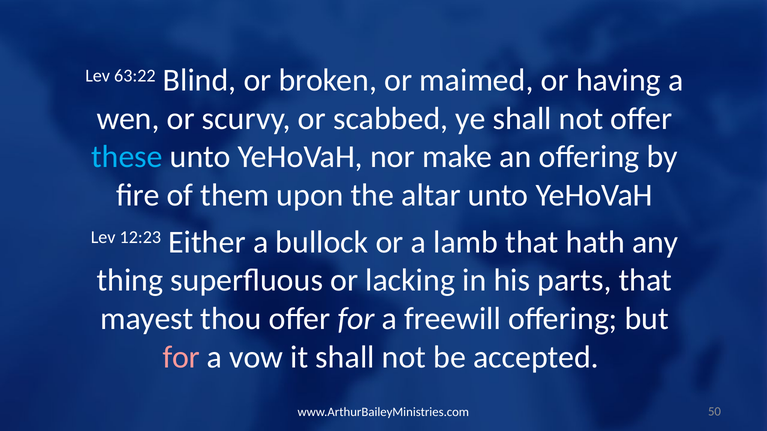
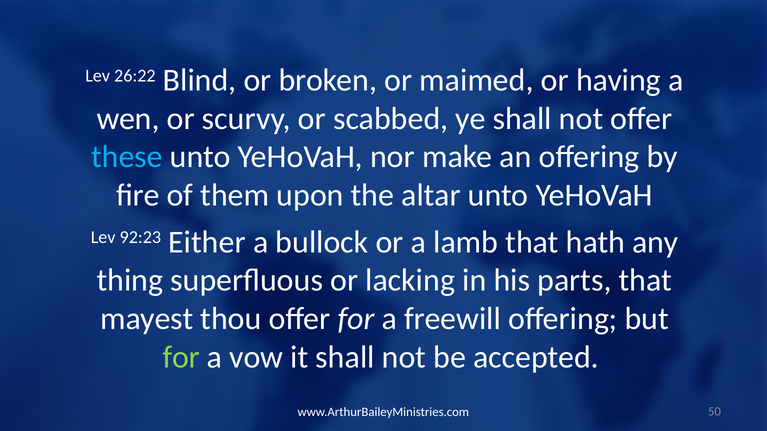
63:22: 63:22 -> 26:22 (135, 76)
12:23: 12:23 -> 92:23 (140, 238)
for colour: pink -> light green (181, 357)
